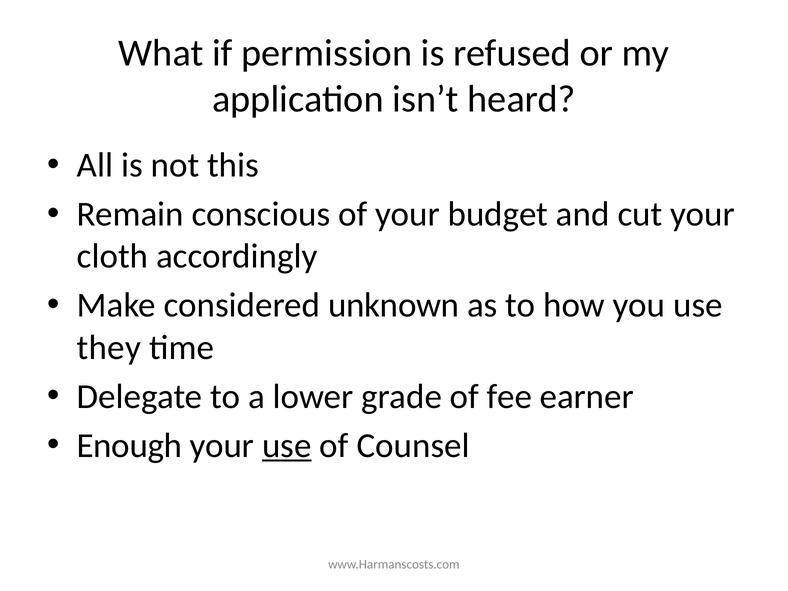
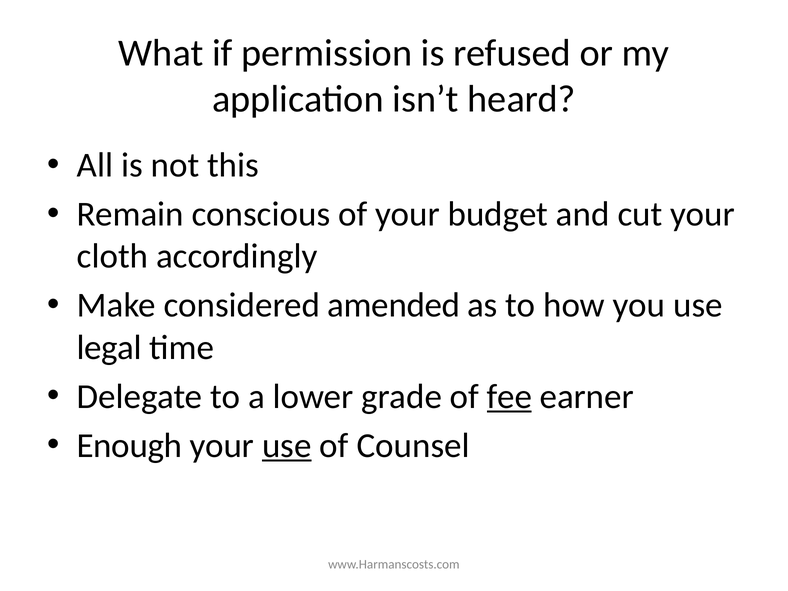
unknown: unknown -> amended (394, 305)
they: they -> legal (109, 347)
fee underline: none -> present (509, 397)
